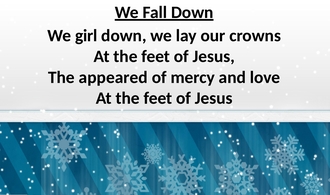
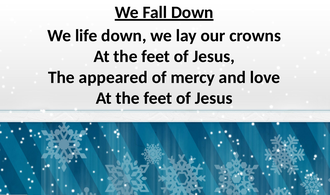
girl: girl -> life (86, 36)
